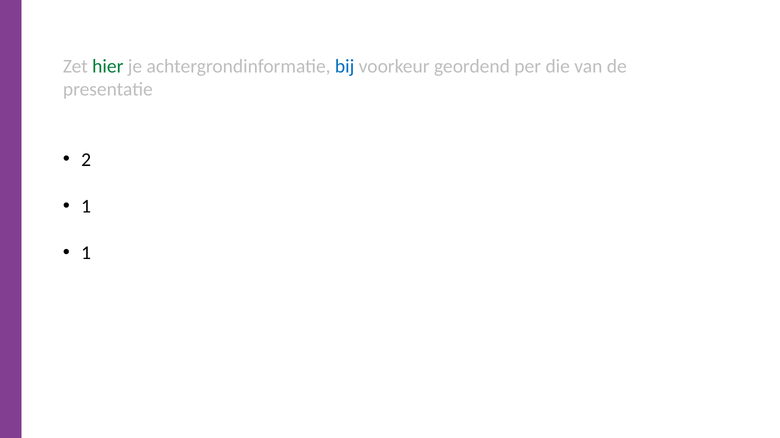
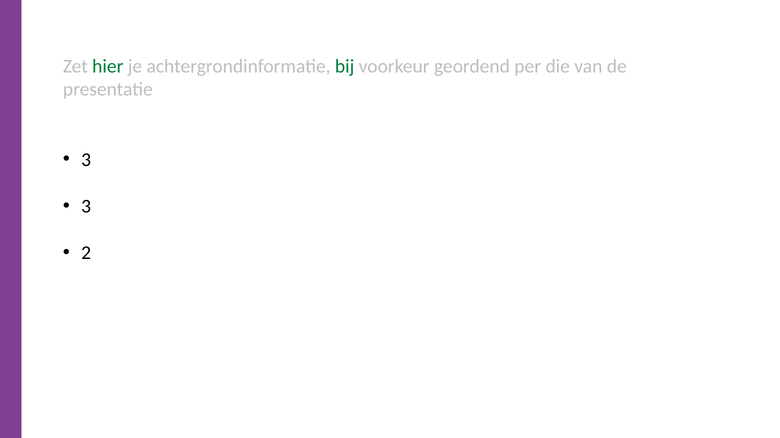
bij colour: blue -> green (345, 66)
2: 2 -> 3 (86, 160)
1: 1 -> 3 (86, 207)
1: 1 -> 2 (86, 253)
